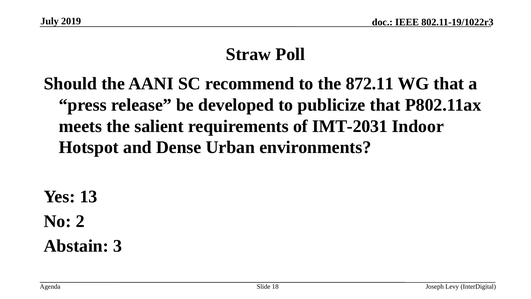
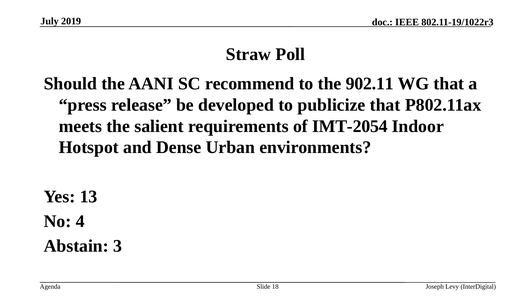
872.11: 872.11 -> 902.11 (370, 84)
IMT-2031: IMT-2031 -> IMT-2054 (350, 126)
2: 2 -> 4 (80, 221)
